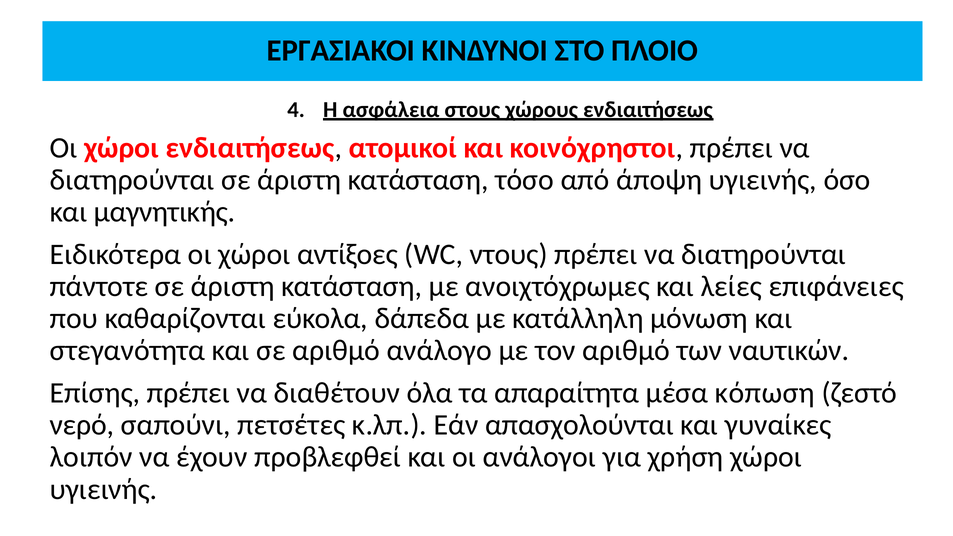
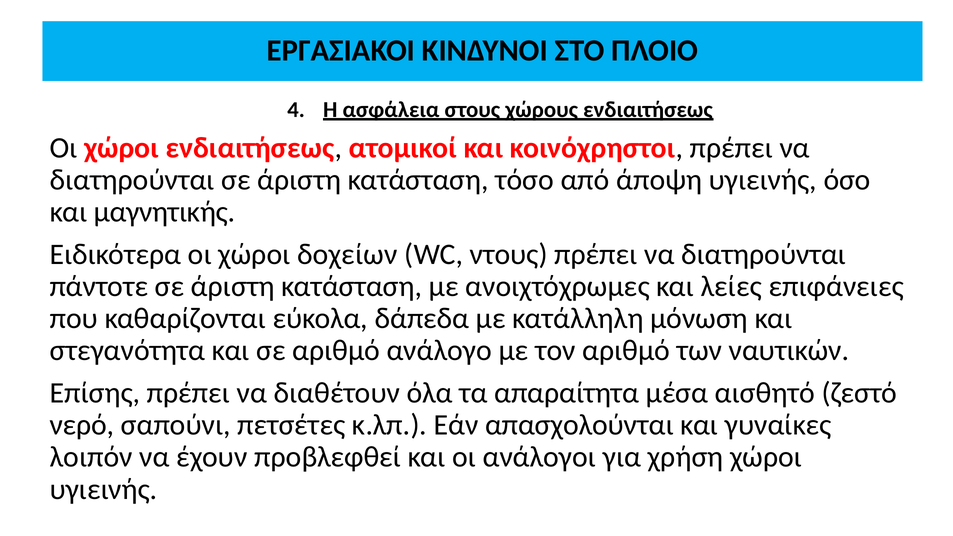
αντίξοες: αντίξοες -> δοχείων (347, 254)
κόπωση: κόπωση -> αισθητό (765, 393)
